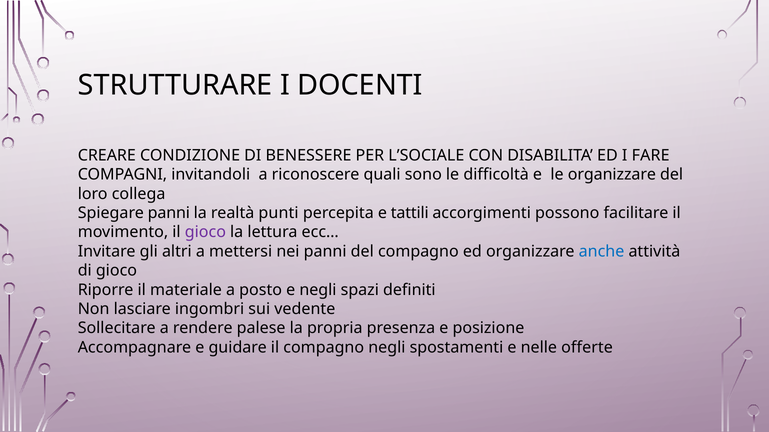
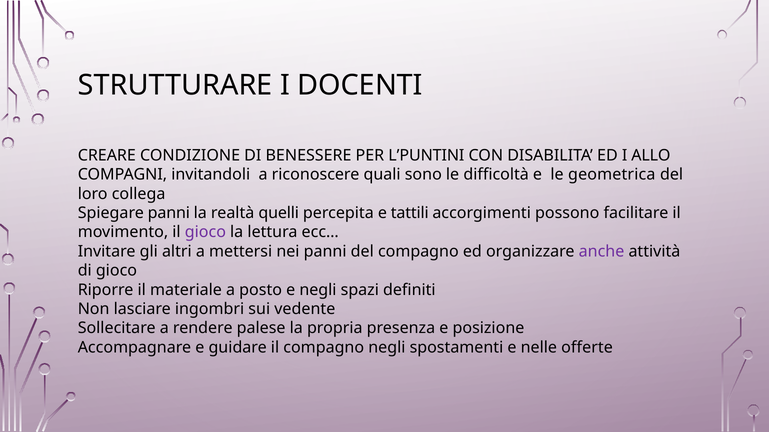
L’SOCIALE: L’SOCIALE -> L’PUNTINI (426, 156)
FARE: FARE -> ALLO (651, 156)
le organizzare: organizzare -> geometrica (612, 175)
punti: punti -> quelli (279, 213)
anche colour: blue -> purple (602, 252)
